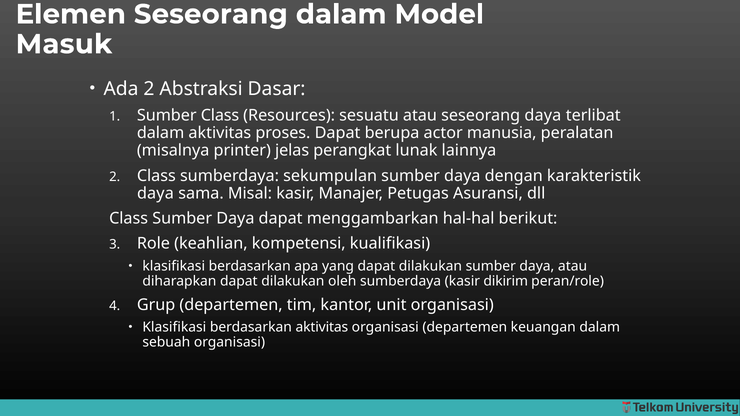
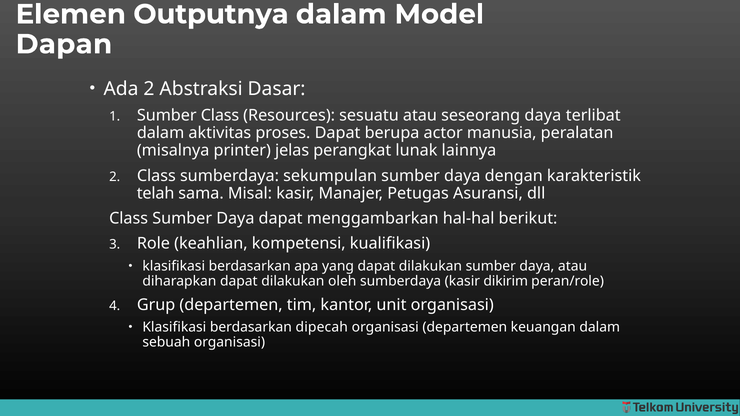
Elemen Seseorang: Seseorang -> Outputnya (211, 14)
Masuk: Masuk -> Dapan (64, 44)
daya: daya -> telah (156, 193)
berdasarkan aktivitas: aktivitas -> dipecah (322, 327)
